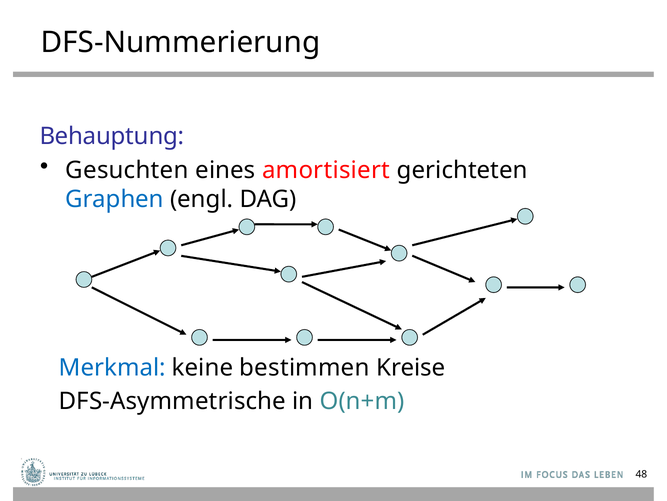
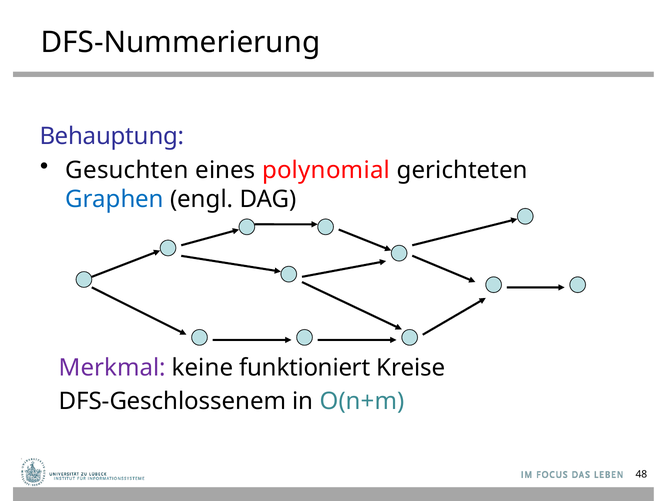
amortisiert: amortisiert -> polynomial (326, 170)
Merkmal colour: blue -> purple (112, 367)
bestimmen: bestimmen -> funktioniert (305, 367)
DFS-Asymmetrische: DFS-Asymmetrische -> DFS-Geschlossenem (172, 401)
